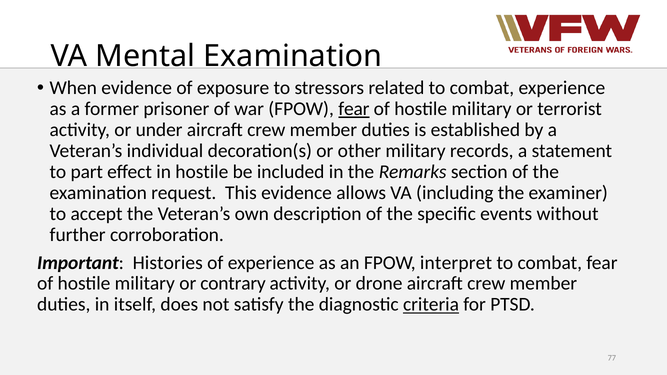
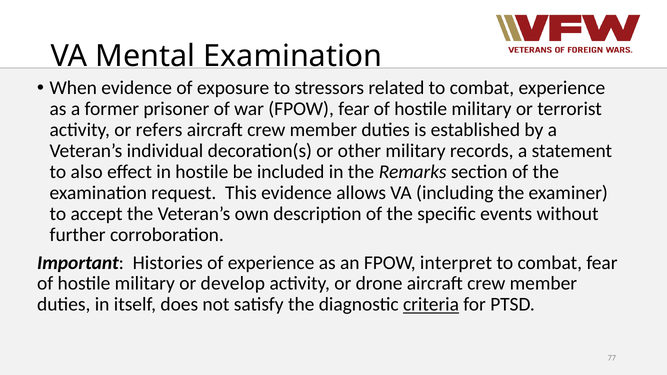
fear underline: present -> none (354, 109)
under: under -> refers (159, 130)
part: part -> also (87, 172)
contrary: contrary -> develop (233, 284)
